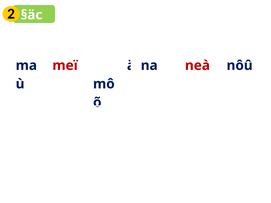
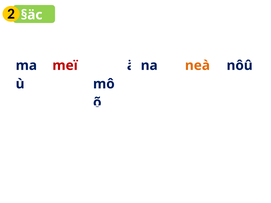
neà colour: red -> orange (197, 66)
